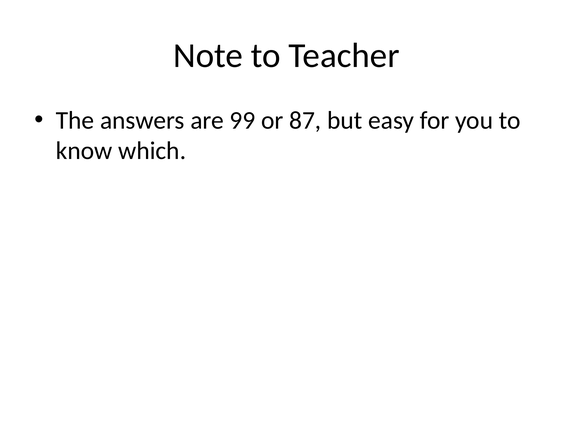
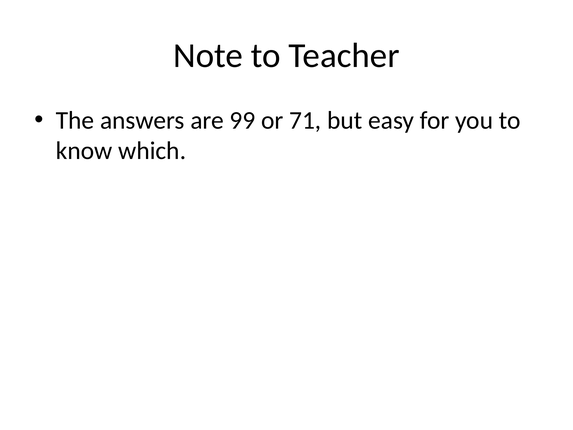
87: 87 -> 71 (305, 120)
